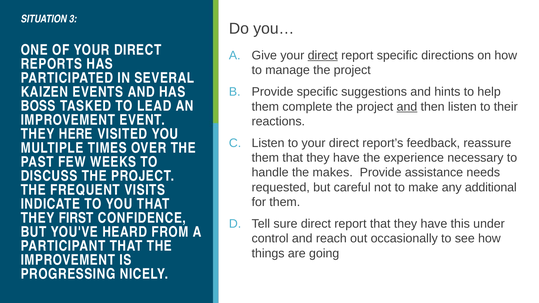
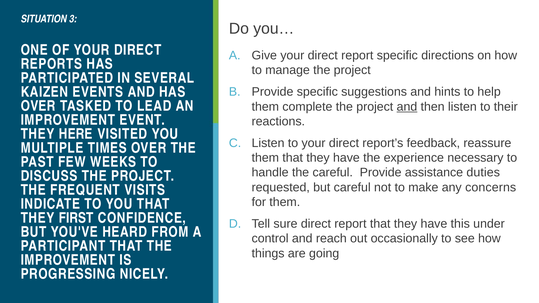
direct underline: present -> none (323, 55)
BOSS: BOSS -> OVER (38, 106)
the makes: makes -> careful (333, 173)
needs: needs -> duties (483, 173)
additional: additional -> concerns (491, 187)
